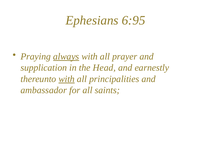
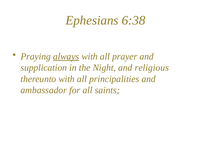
6:95: 6:95 -> 6:38 (134, 20)
Head: Head -> Night (104, 68)
earnestly: earnestly -> religious (152, 68)
with underline: present -> none (67, 79)
